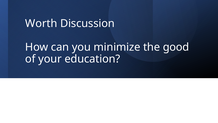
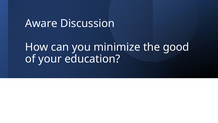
Worth: Worth -> Aware (41, 23)
